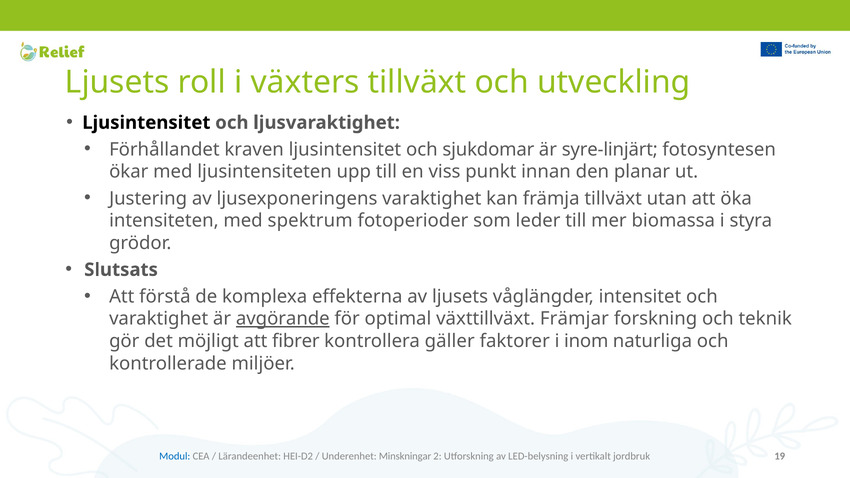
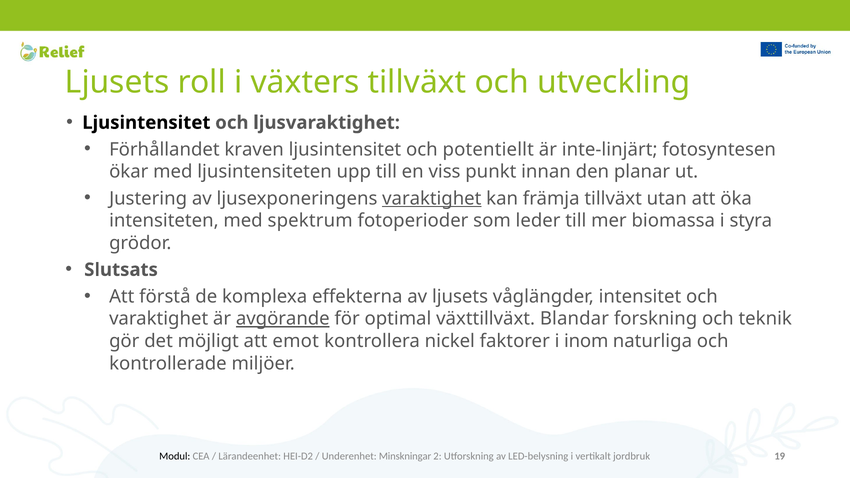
sjukdomar: sjukdomar -> potentiellt (488, 149)
syre-linjärt: syre-linjärt -> inte-linjärt (610, 149)
varaktighet underline: none -> present (432, 198)
Främjar: Främjar -> Blandar (574, 319)
fibrer: fibrer -> emot (296, 341)
gäller: gäller -> nickel (450, 341)
Modul colour: blue -> black (175, 456)
